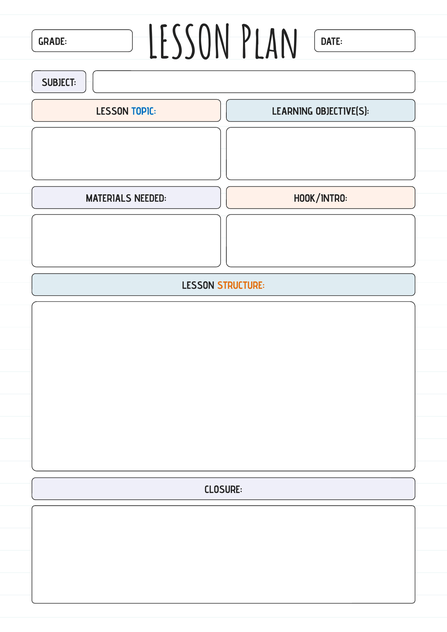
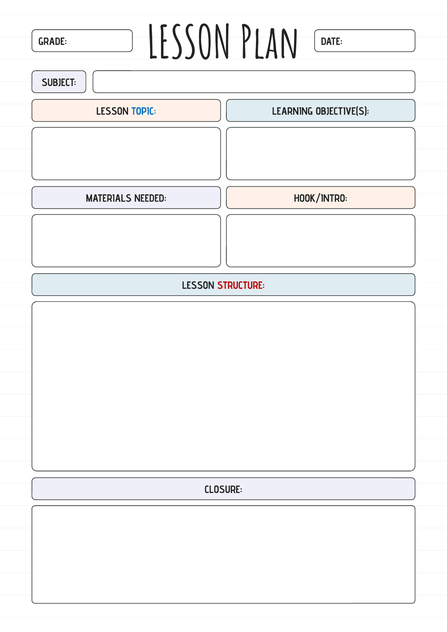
STRUCTURE colour: orange -> red (241, 285)
